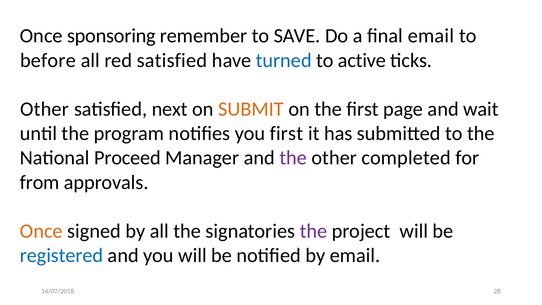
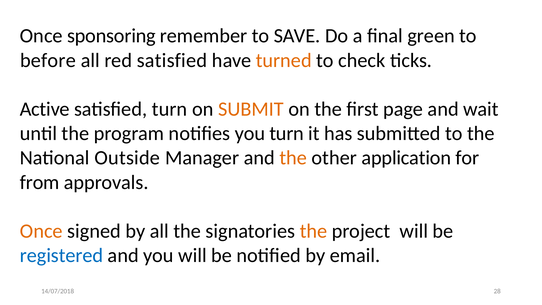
final email: email -> green (431, 36)
turned colour: blue -> orange (284, 60)
active: active -> check (362, 60)
Other: Other -> Active (45, 109)
satisfied next: next -> turn (170, 109)
you first: first -> turn (287, 133)
Proceed: Proceed -> Outside (127, 158)
the colour: purple -> orange (293, 158)
completed: completed -> application (406, 158)
the colour: purple -> orange (313, 231)
